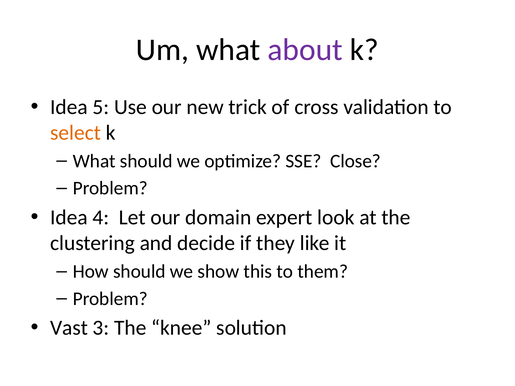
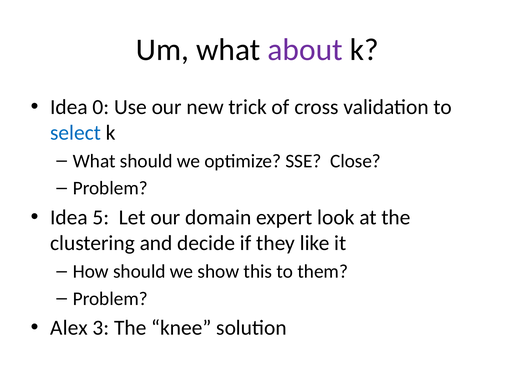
5: 5 -> 0 (101, 107)
select colour: orange -> blue (76, 133)
4: 4 -> 5 (101, 218)
Vast: Vast -> Alex (69, 328)
